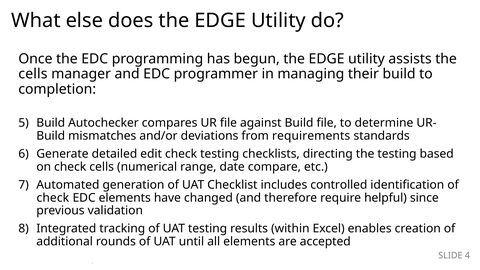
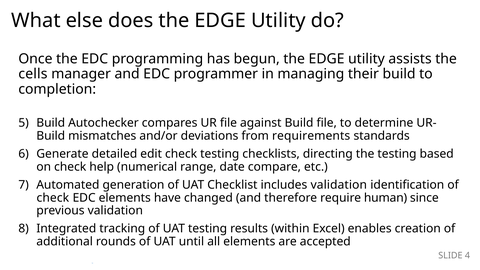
check cells: cells -> help (102, 167)
includes controlled: controlled -> validation (339, 185)
helpful: helpful -> human (386, 198)
